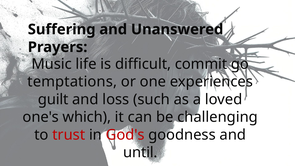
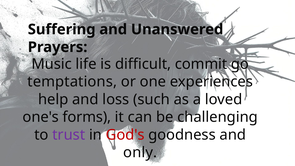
guilt: guilt -> help (53, 99)
which: which -> forms (87, 117)
trust colour: red -> purple (69, 135)
until: until -> only (140, 152)
